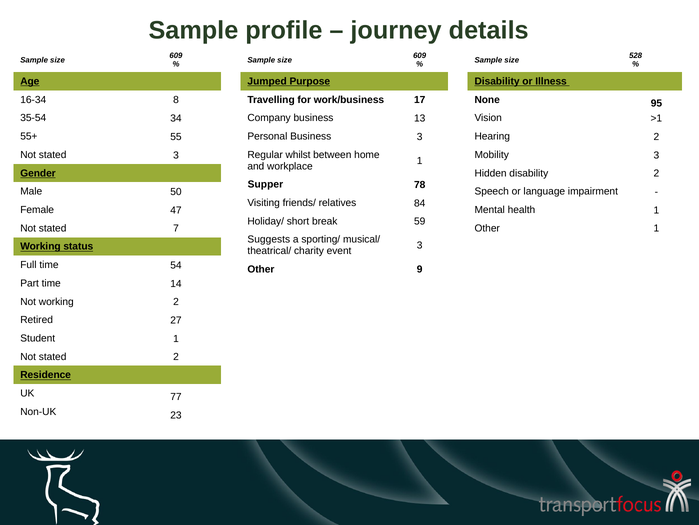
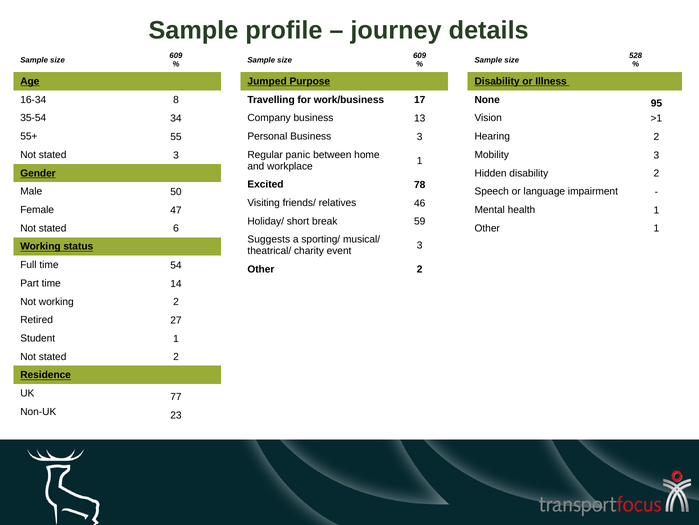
whilst: whilst -> panic (298, 155)
Supper: Supper -> Excited (265, 184)
84: 84 -> 46 (420, 203)
7: 7 -> 6 (176, 228)
Other 9: 9 -> 2 (420, 269)
